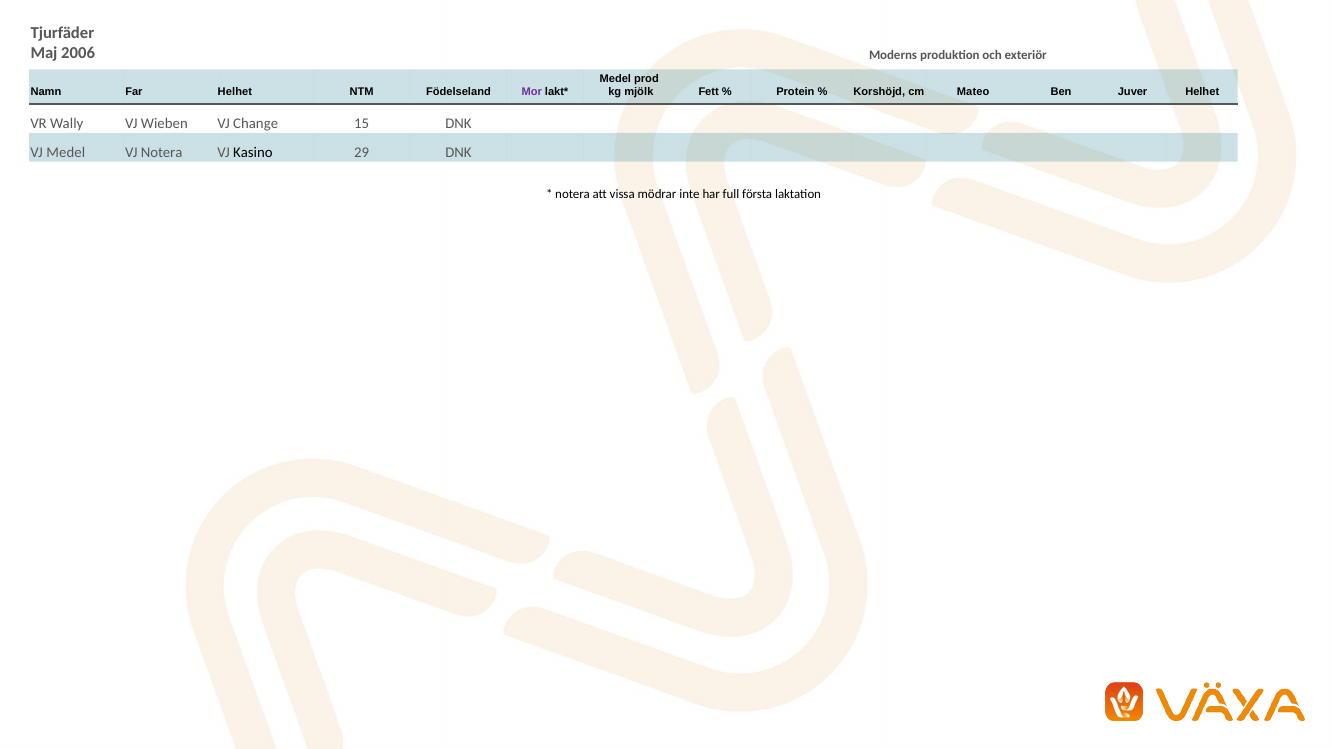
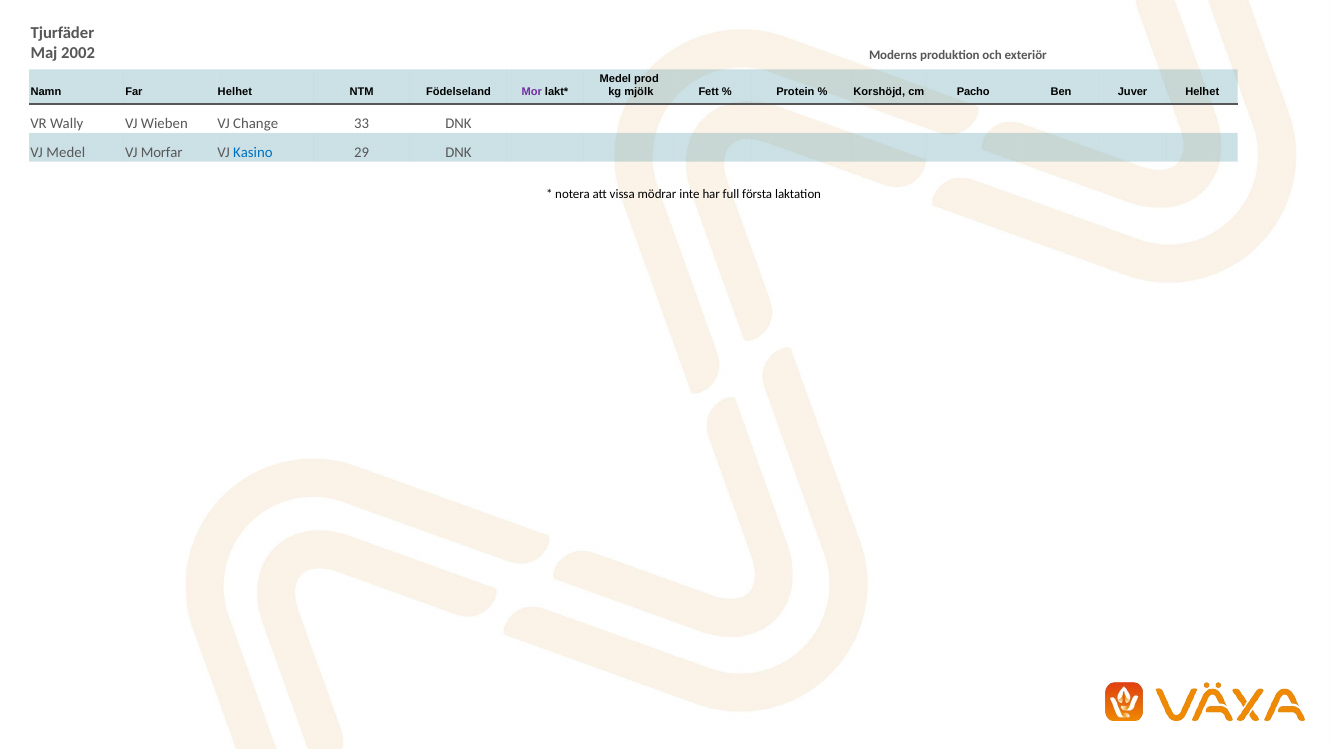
2006: 2006 -> 2002 (78, 53)
Mateo: Mateo -> Pacho (973, 91)
15: 15 -> 33 (362, 124)
VJ Notera: Notera -> Morfar (162, 153)
Kasino colour: black -> blue (253, 153)
